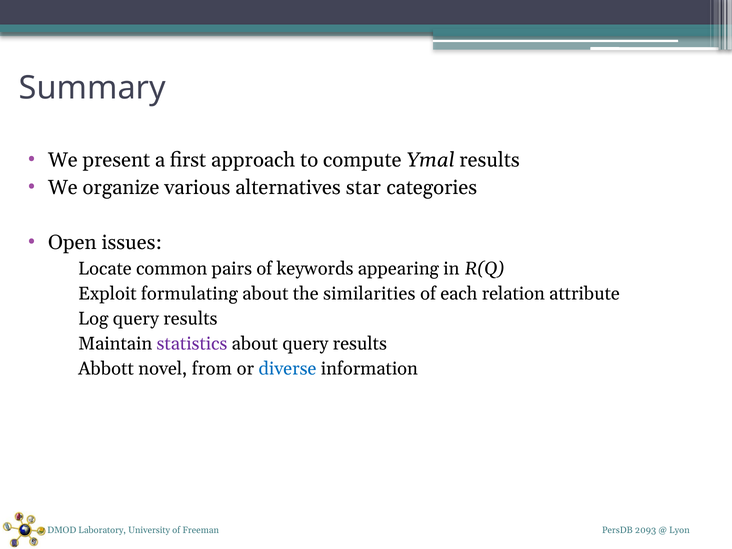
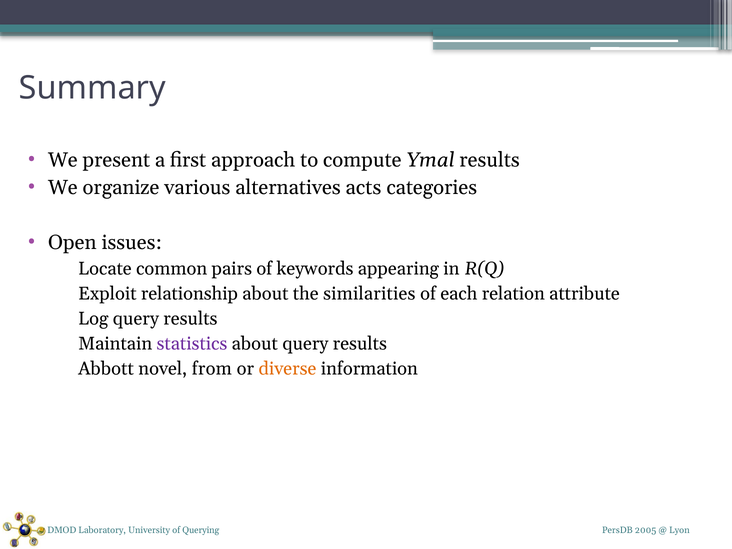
star: star -> acts (363, 188)
formulating: formulating -> relationship (189, 294)
diverse colour: blue -> orange (287, 369)
Freeman: Freeman -> Querying (201, 530)
2093: 2093 -> 2005 (646, 530)
